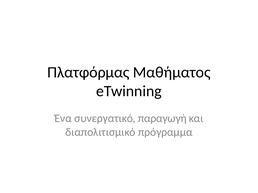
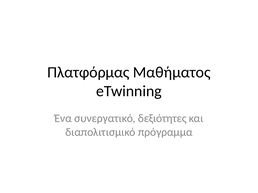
παραγωγή: παραγωγή -> δεξιότητες (162, 119)
